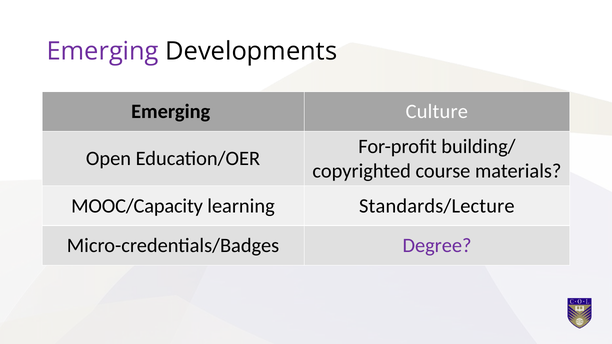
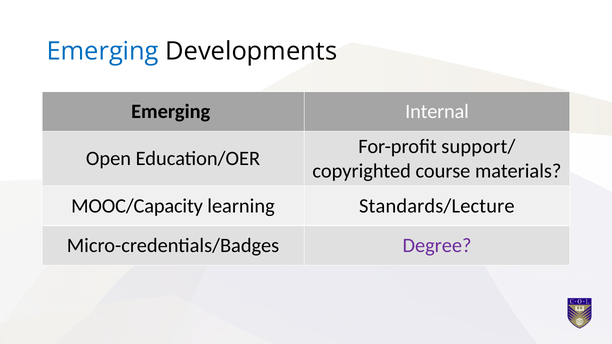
Emerging colour: purple -> blue (103, 51)
Culture: Culture -> Internal (437, 112)
building/: building/ -> support/ (478, 146)
